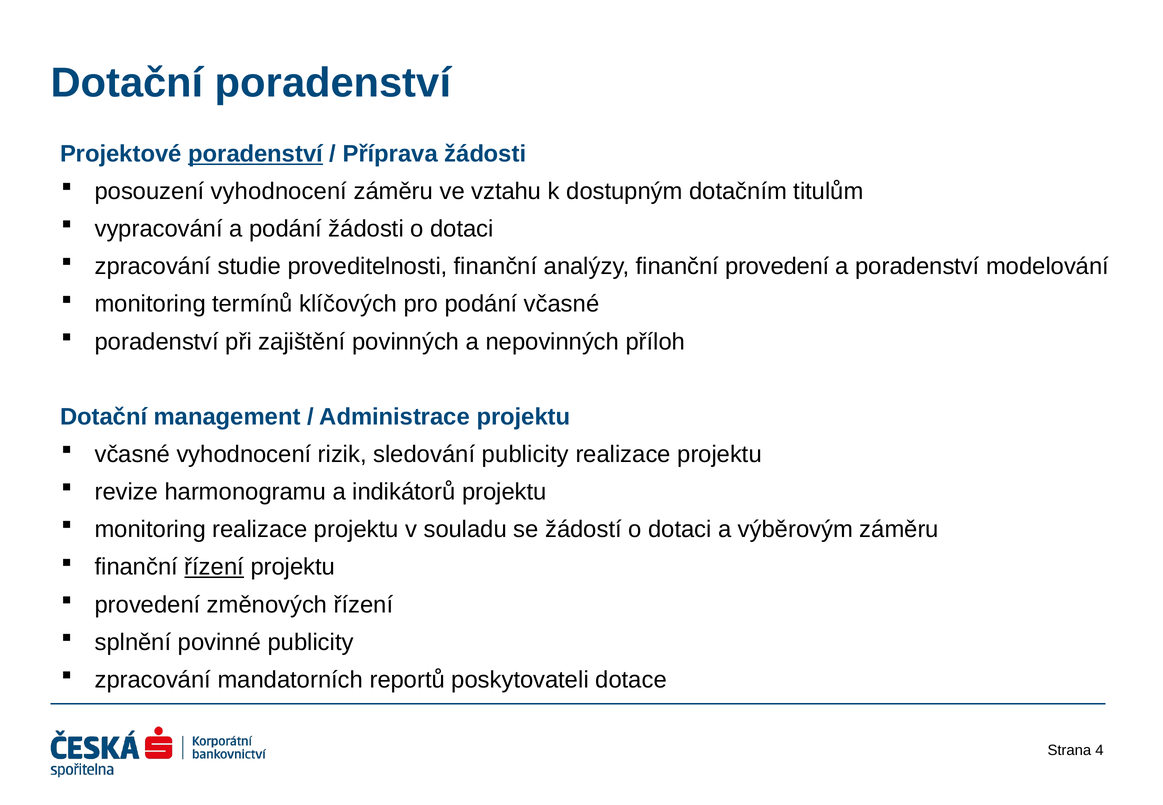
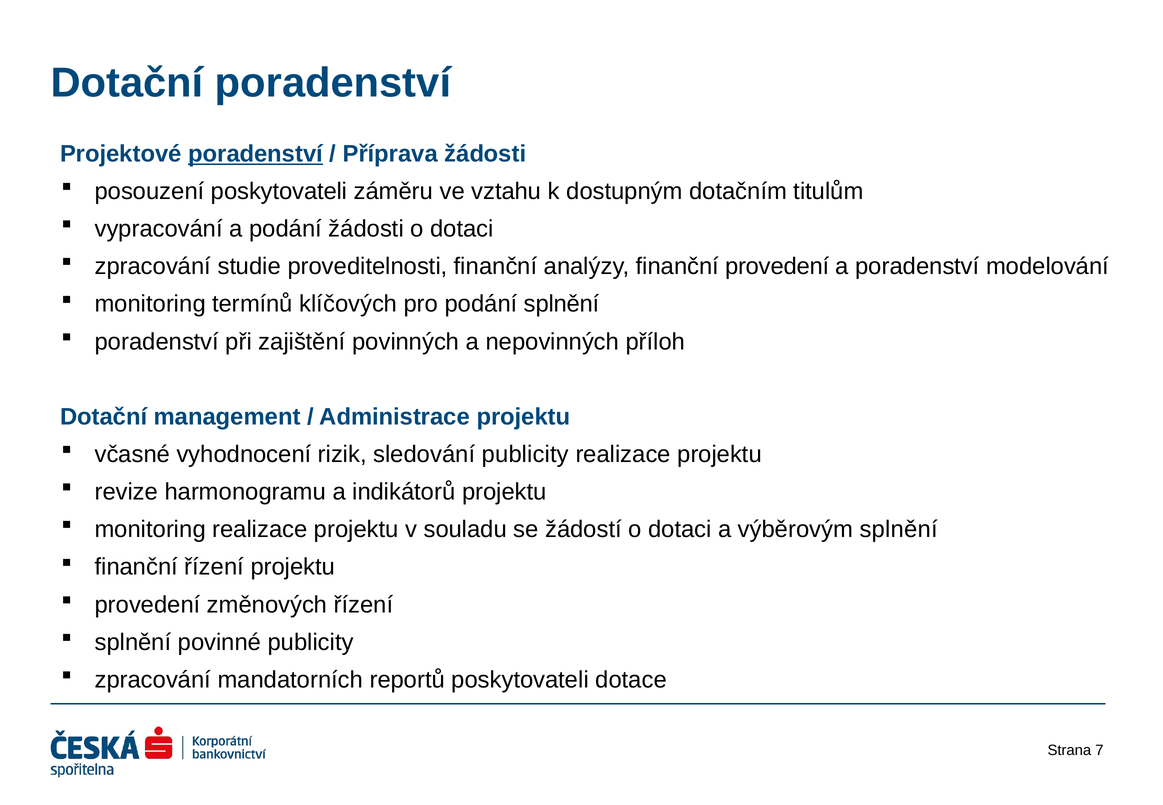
posouzení vyhodnocení: vyhodnocení -> poskytovateli (279, 191)
podání včasné: včasné -> splnění (562, 304)
výběrovým záměru: záměru -> splnění (899, 530)
řízení underline: present -> none (214, 567)
4: 4 -> 7 (1099, 751)
